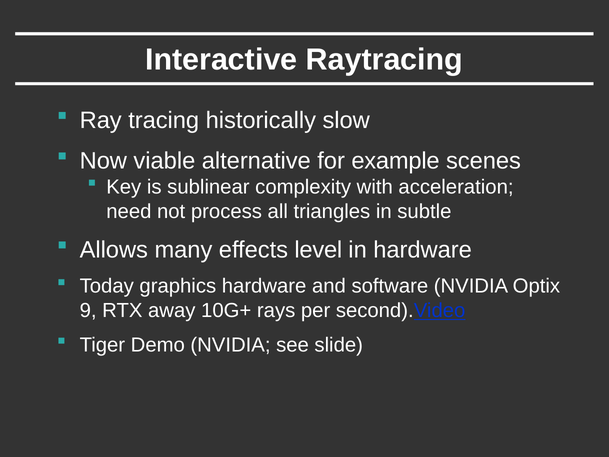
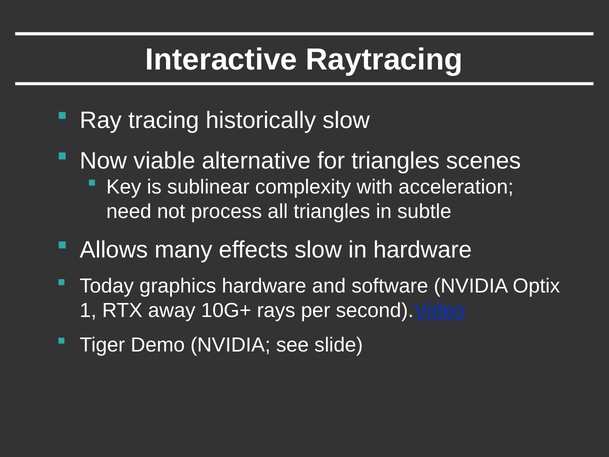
for example: example -> triangles (396, 161)
effects level: level -> slow (318, 250)
9: 9 -> 1 (88, 310)
